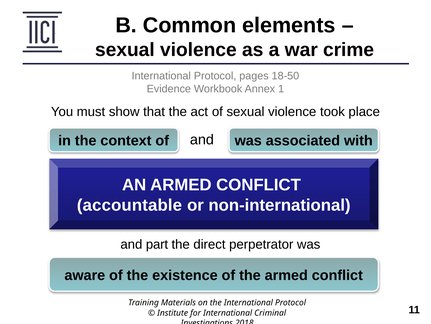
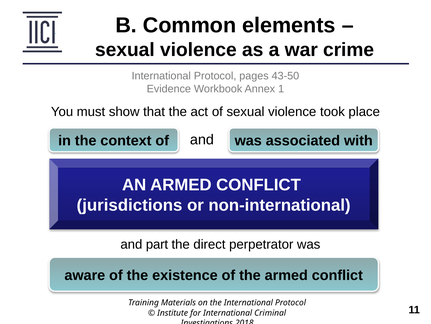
18-50: 18-50 -> 43-50 (285, 76)
accountable: accountable -> jurisdictions (130, 205)
